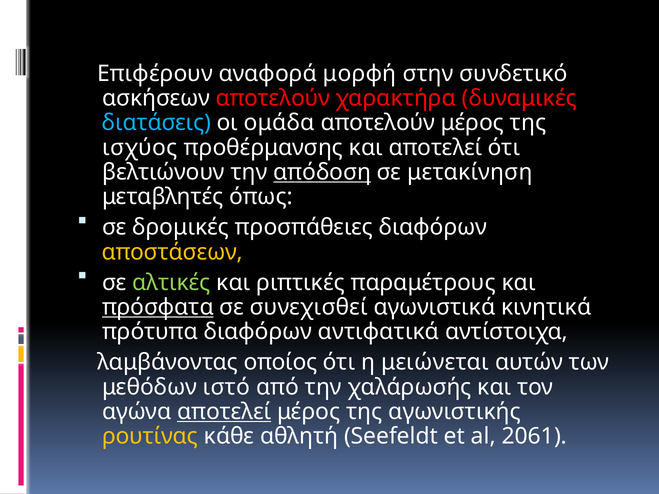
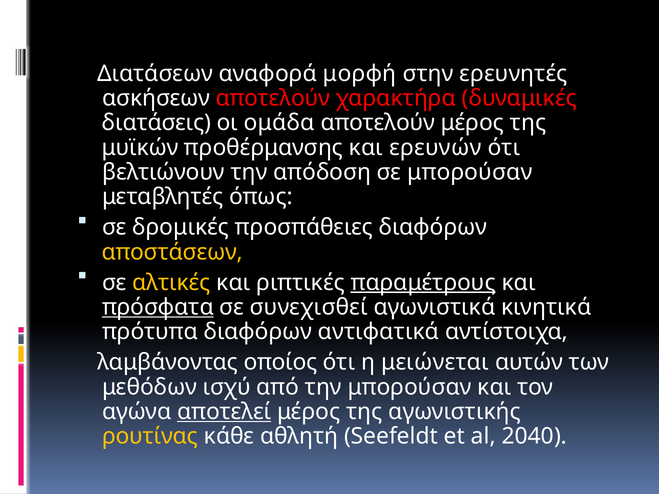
Επιφέρουν: Επιφέρουν -> Διατάσεων (155, 73)
συνδετικό: συνδετικό -> ερευνητές (513, 73)
διατάσεις colour: light blue -> white (156, 123)
ισχύoς: ισχύoς -> μυϊκών (140, 148)
και αποτελεί: αποτελεί -> ερευνών (435, 148)
απόδοση underline: present -> none (322, 172)
σε μετακίνηση: μετακίνηση -> μπορούσαν (470, 172)
αλτικές colour: light green -> yellow (171, 283)
παραμέτρους underline: none -> present (423, 283)
ιστό: ιστό -> ισχύ (227, 387)
την χαλάρωσής: χαλάρωσής -> μπορούσαν (410, 387)
2061: 2061 -> 2040 (534, 437)
